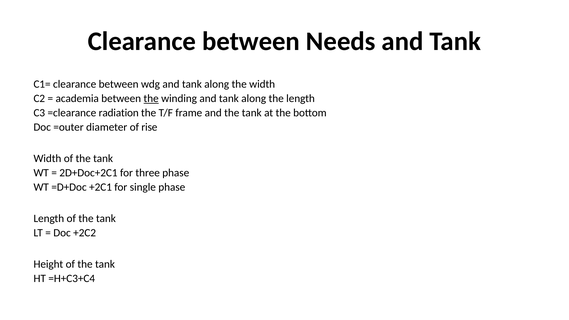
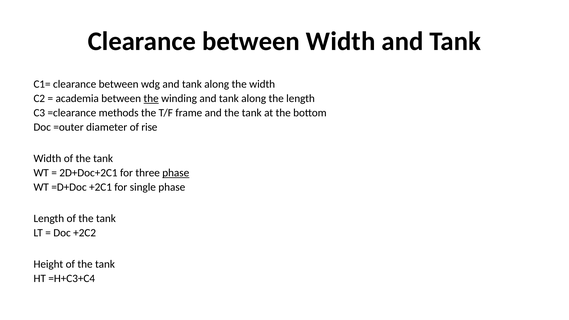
between Needs: Needs -> Width (341, 41)
radiation: radiation -> methods (119, 113)
phase underline: none -> present (176, 173)
